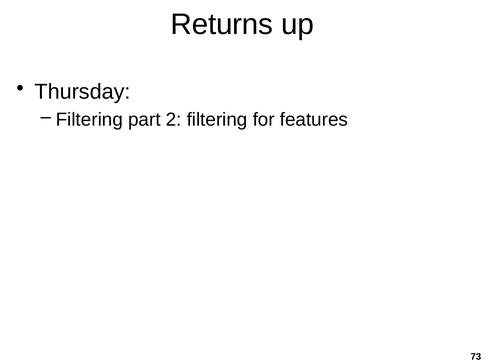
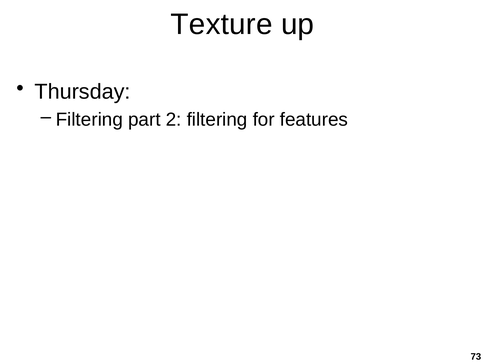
Returns: Returns -> Texture (222, 25)
